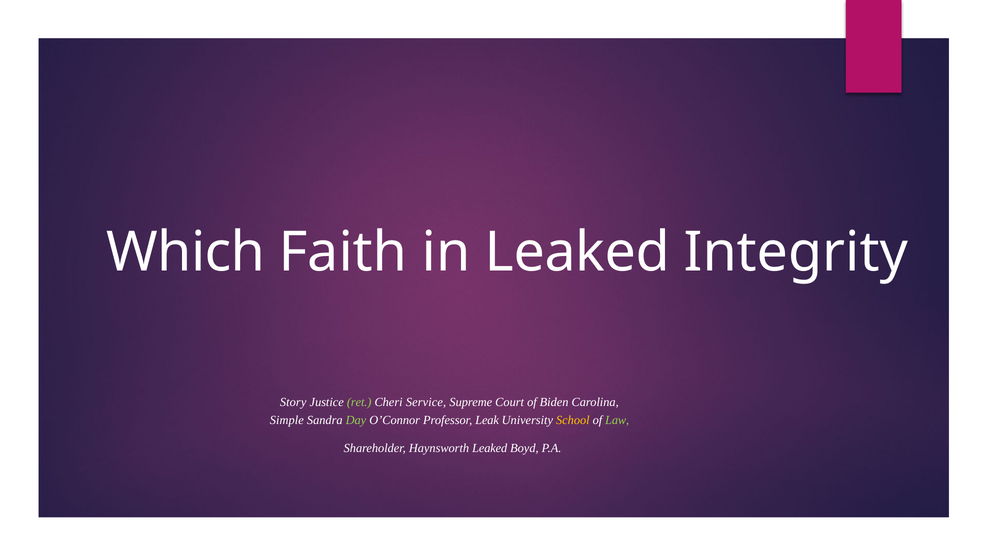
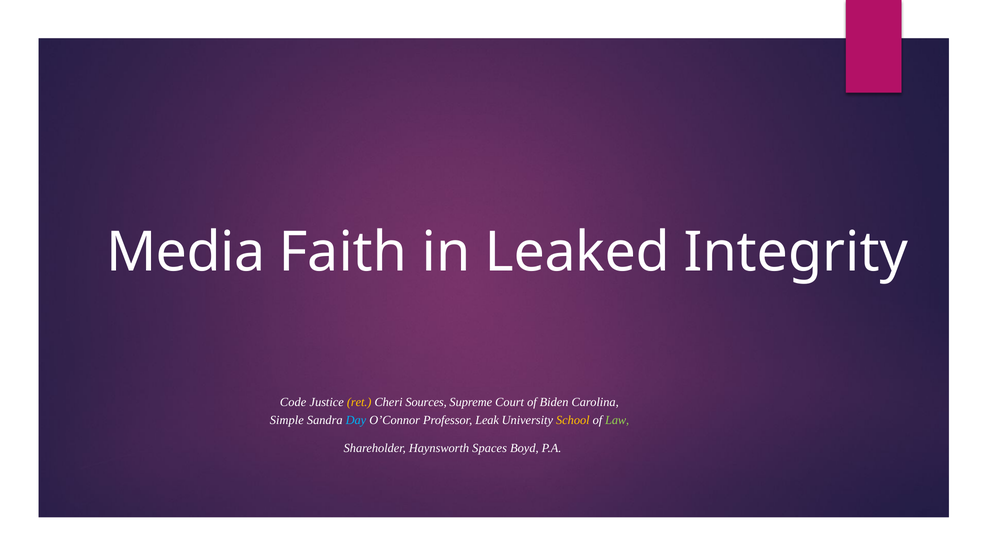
Which: Which -> Media (186, 253)
Story: Story -> Code (293, 402)
ret colour: light green -> yellow (359, 402)
Service: Service -> Sources (426, 402)
Day colour: light green -> light blue (356, 420)
Haynsworth Leaked: Leaked -> Spaces (490, 448)
